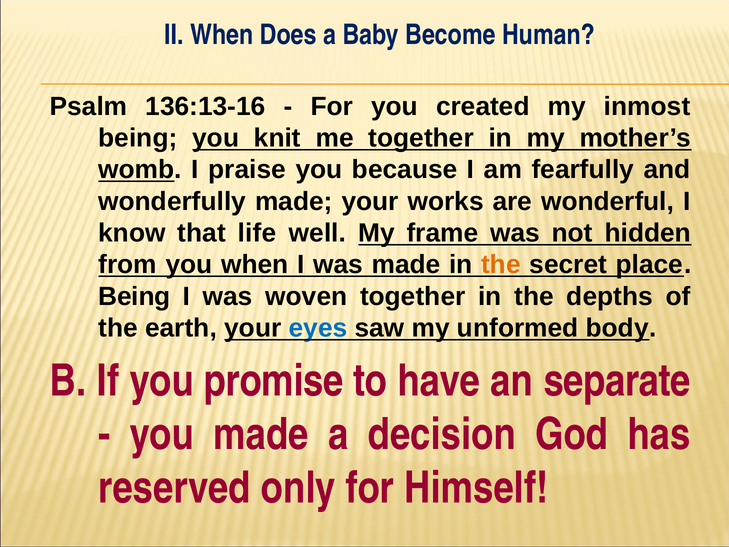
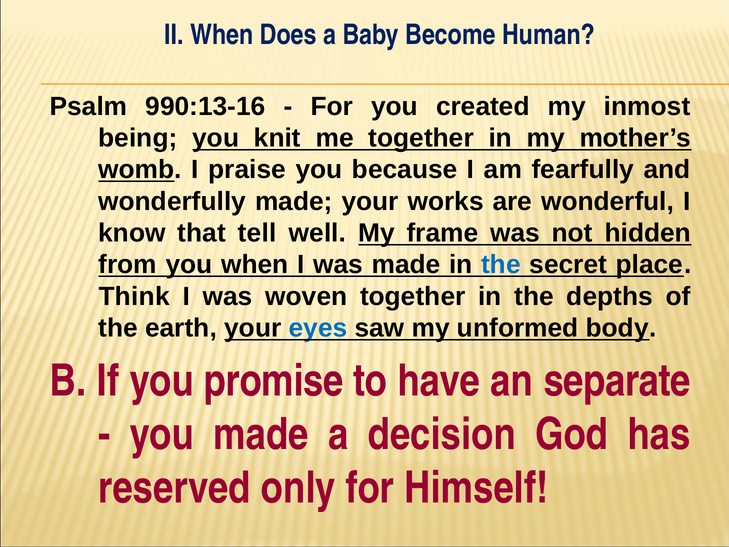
136:13-16: 136:13-16 -> 990:13-16 (205, 106)
life: life -> tell (257, 233)
the colour: orange -> blue (501, 265)
Being: Being -> Think (134, 296)
